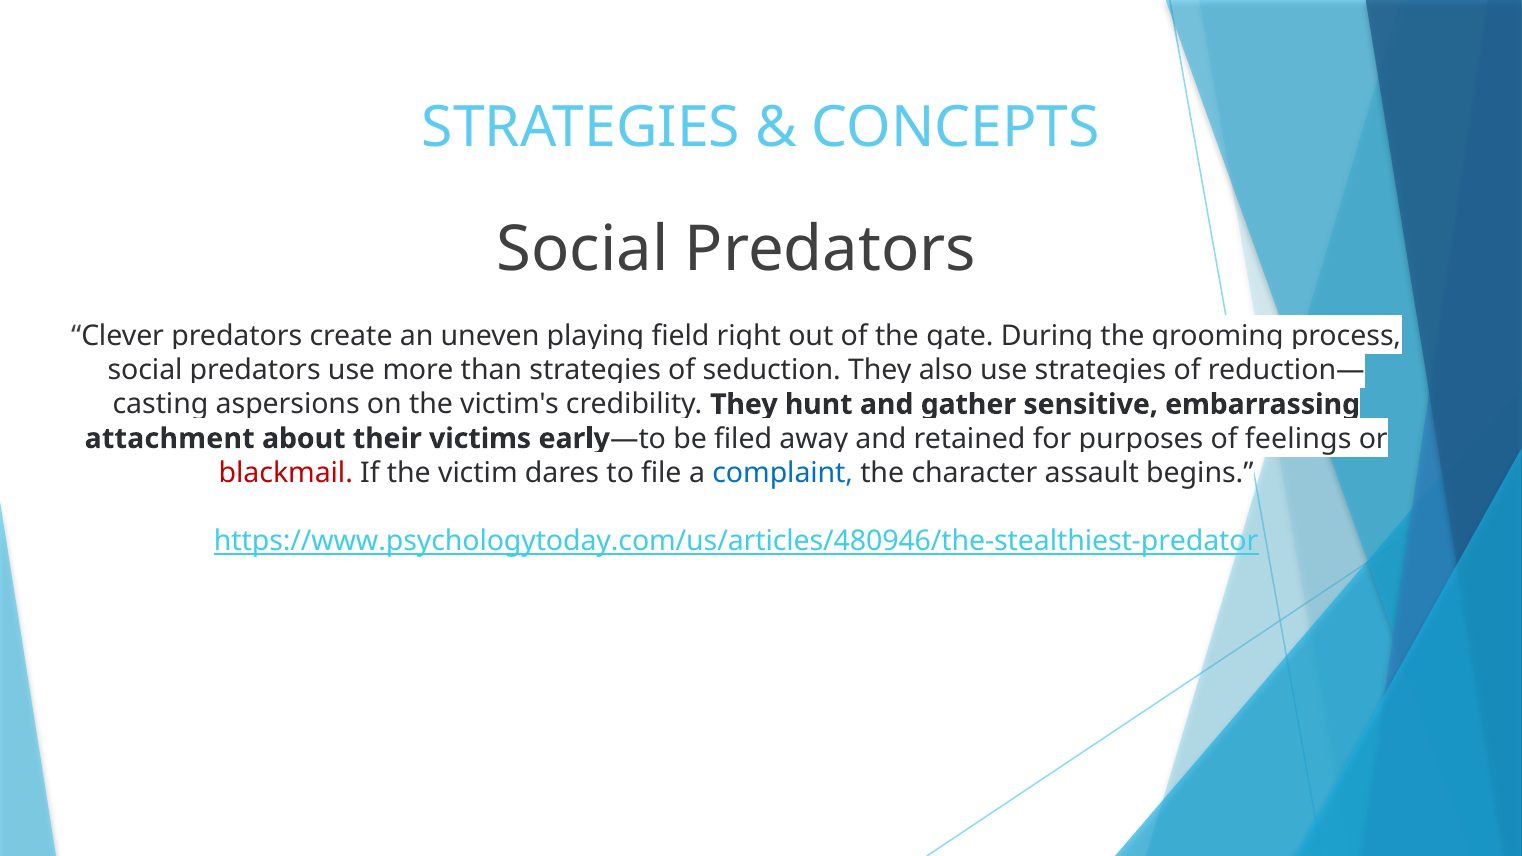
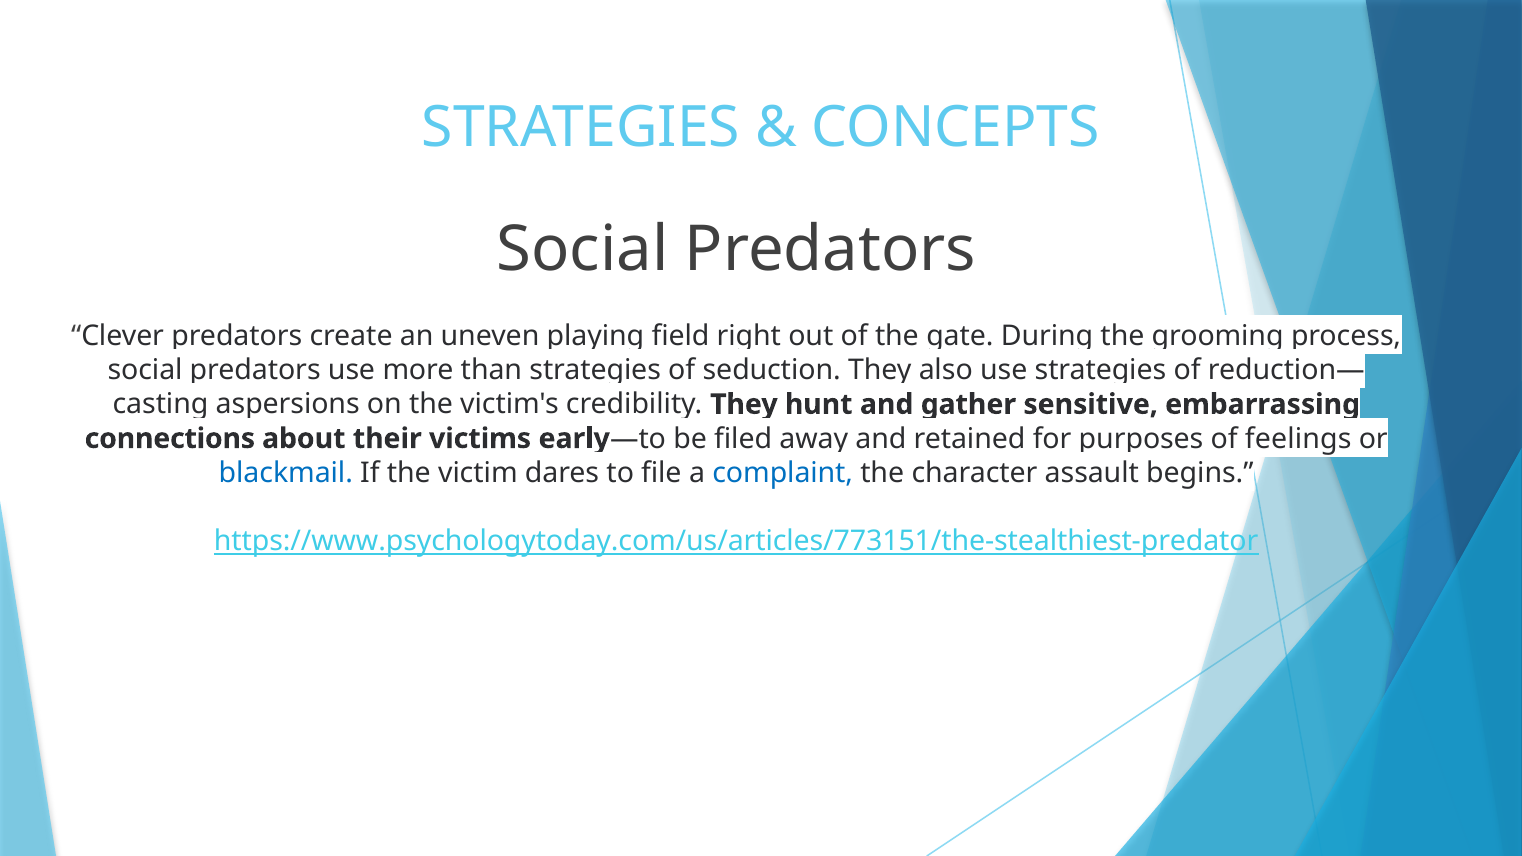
attachment: attachment -> connections (170, 439)
blackmail colour: red -> blue (286, 473)
https://www.psychologytoday.com/us/articles/480946/the-stealthiest-predator: https://www.psychologytoday.com/us/articles/480946/the-stealthiest-predator -> https://www.psychologytoday.com/us/articles/773151/the-stealthiest-predator (736, 541)
